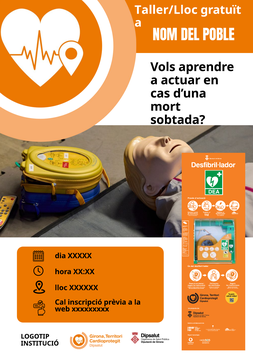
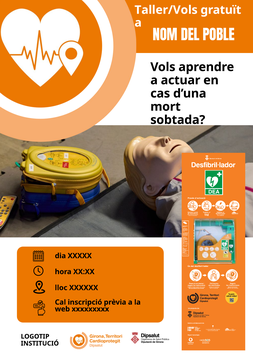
Taller/Lloc: Taller/Lloc -> Taller/Vols (166, 10)
